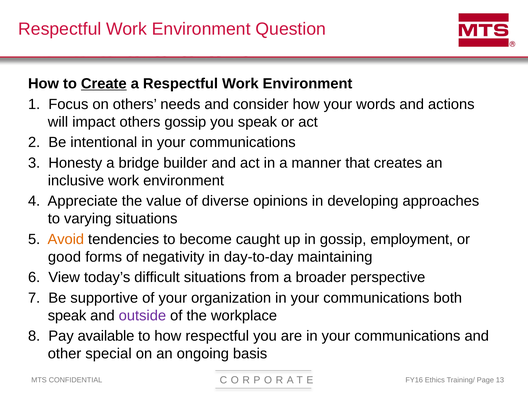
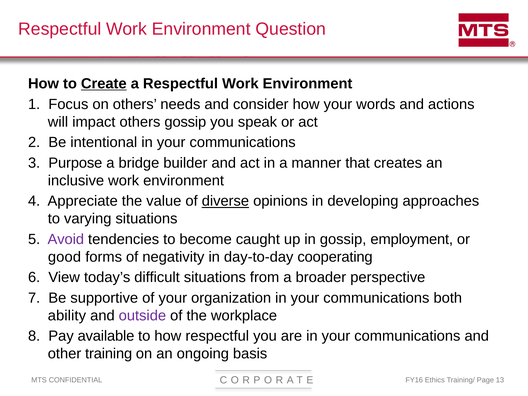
Honesty: Honesty -> Purpose (75, 163)
diverse underline: none -> present (225, 201)
Avoid colour: orange -> purple (66, 239)
maintaining: maintaining -> cooperating (335, 257)
speak: speak -> ability (67, 316)
special: special -> training (109, 354)
